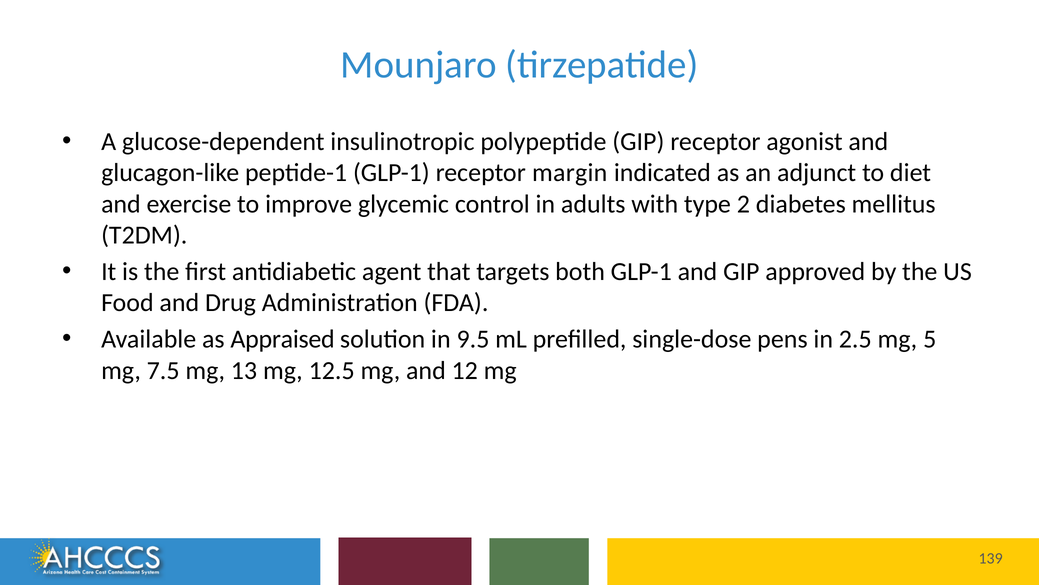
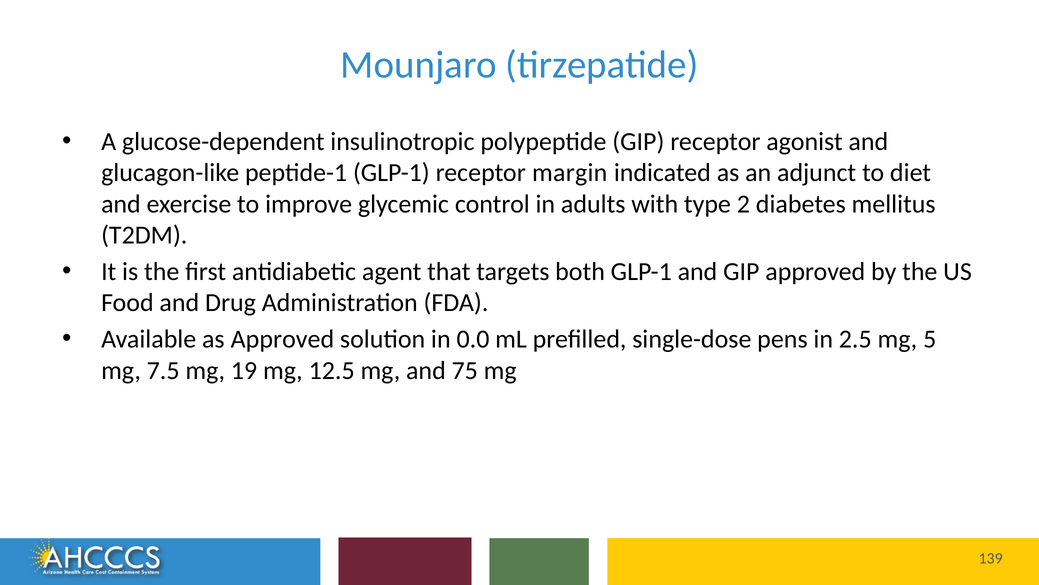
as Appraised: Appraised -> Approved (282, 339)
9.5: 9.5 -> 0.0 (473, 339)
13: 13 -> 19 (244, 370)
12: 12 -> 75 (465, 370)
